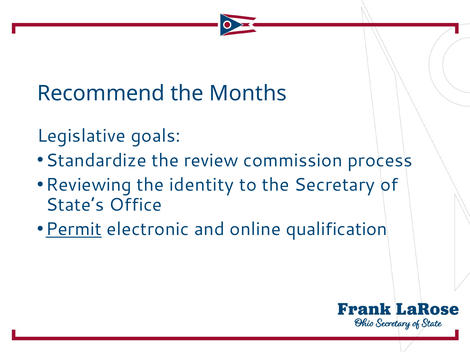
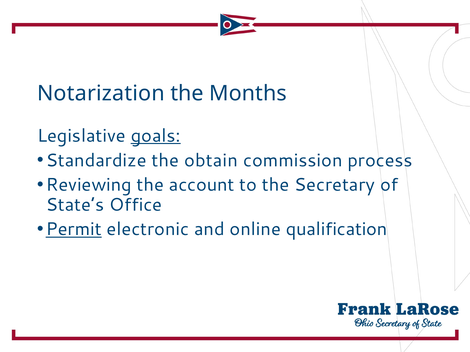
Recommend: Recommend -> Notarization (101, 93)
goals underline: none -> present (156, 136)
review: review -> obtain (211, 161)
identity: identity -> account (202, 185)
